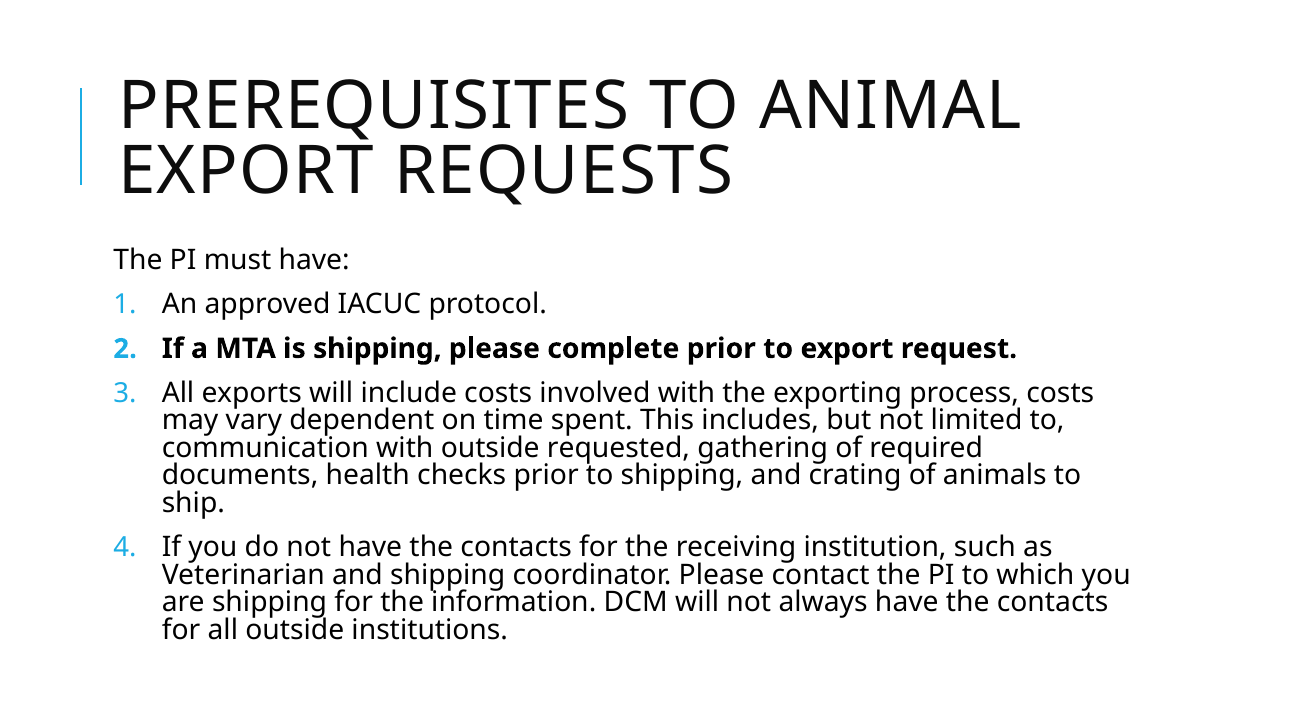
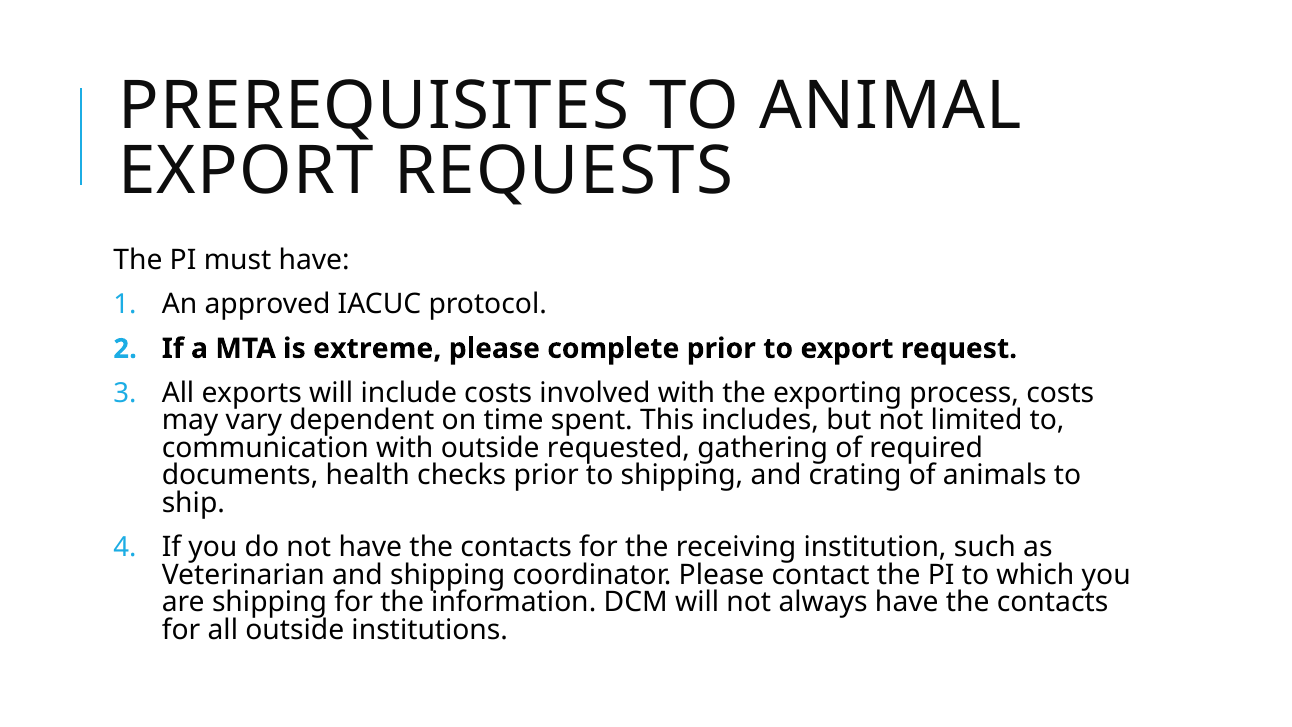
is shipping: shipping -> extreme (377, 348)
